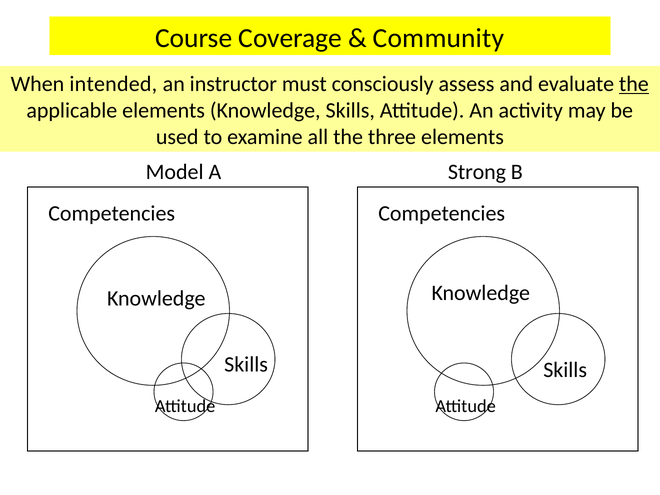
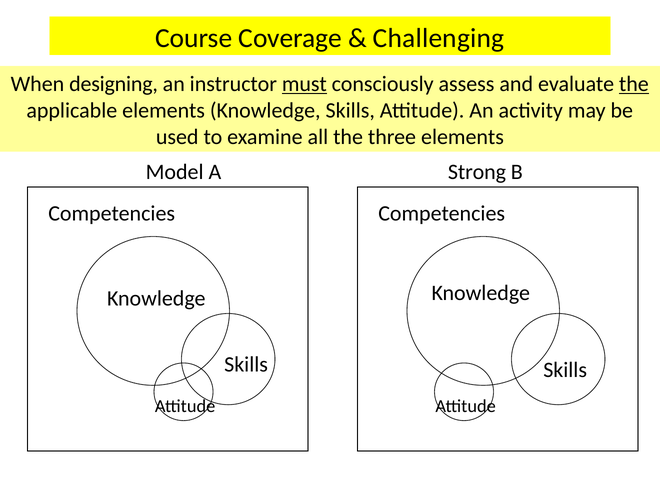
Community: Community -> Challenging (439, 38)
intended: intended -> designing (114, 84)
must underline: none -> present (304, 84)
